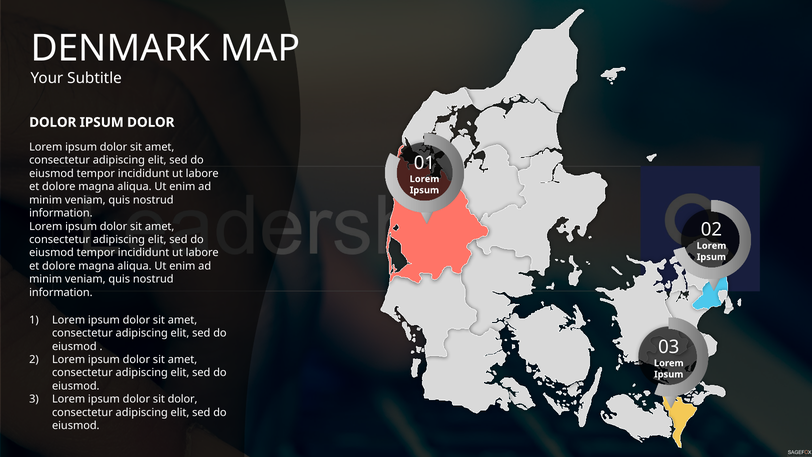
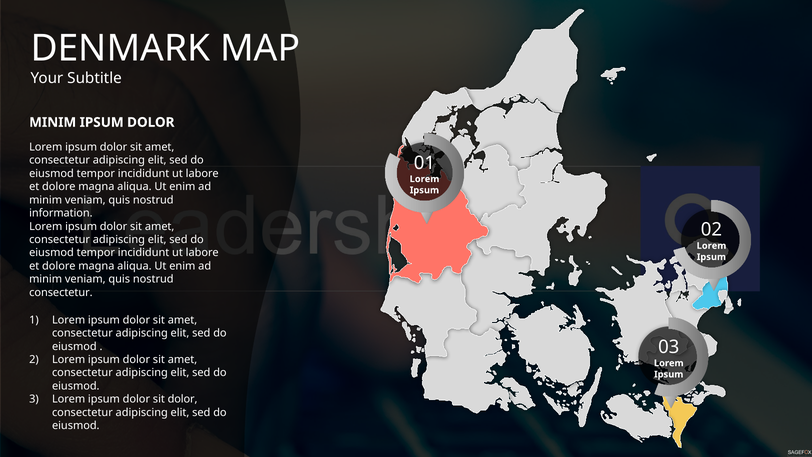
DOLOR: DOLOR -> MINIM (53, 122)
information: information -> consectetur (61, 292)
